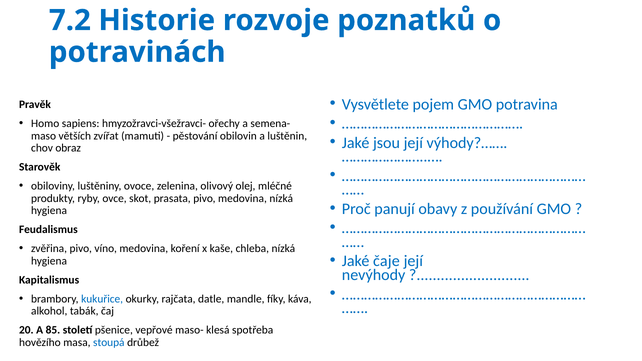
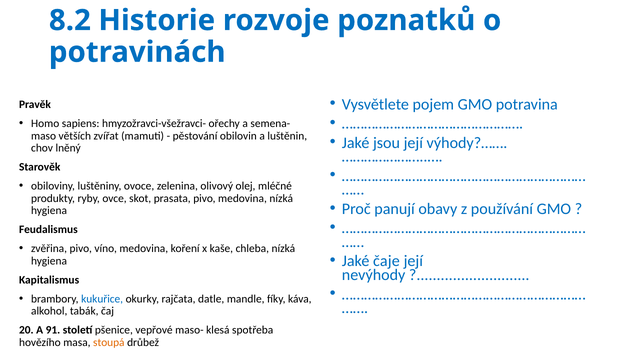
7.2: 7.2 -> 8.2 (70, 20)
obraz: obraz -> lněný (68, 148)
85: 85 -> 91 (53, 330)
stoupá colour: blue -> orange (109, 342)
